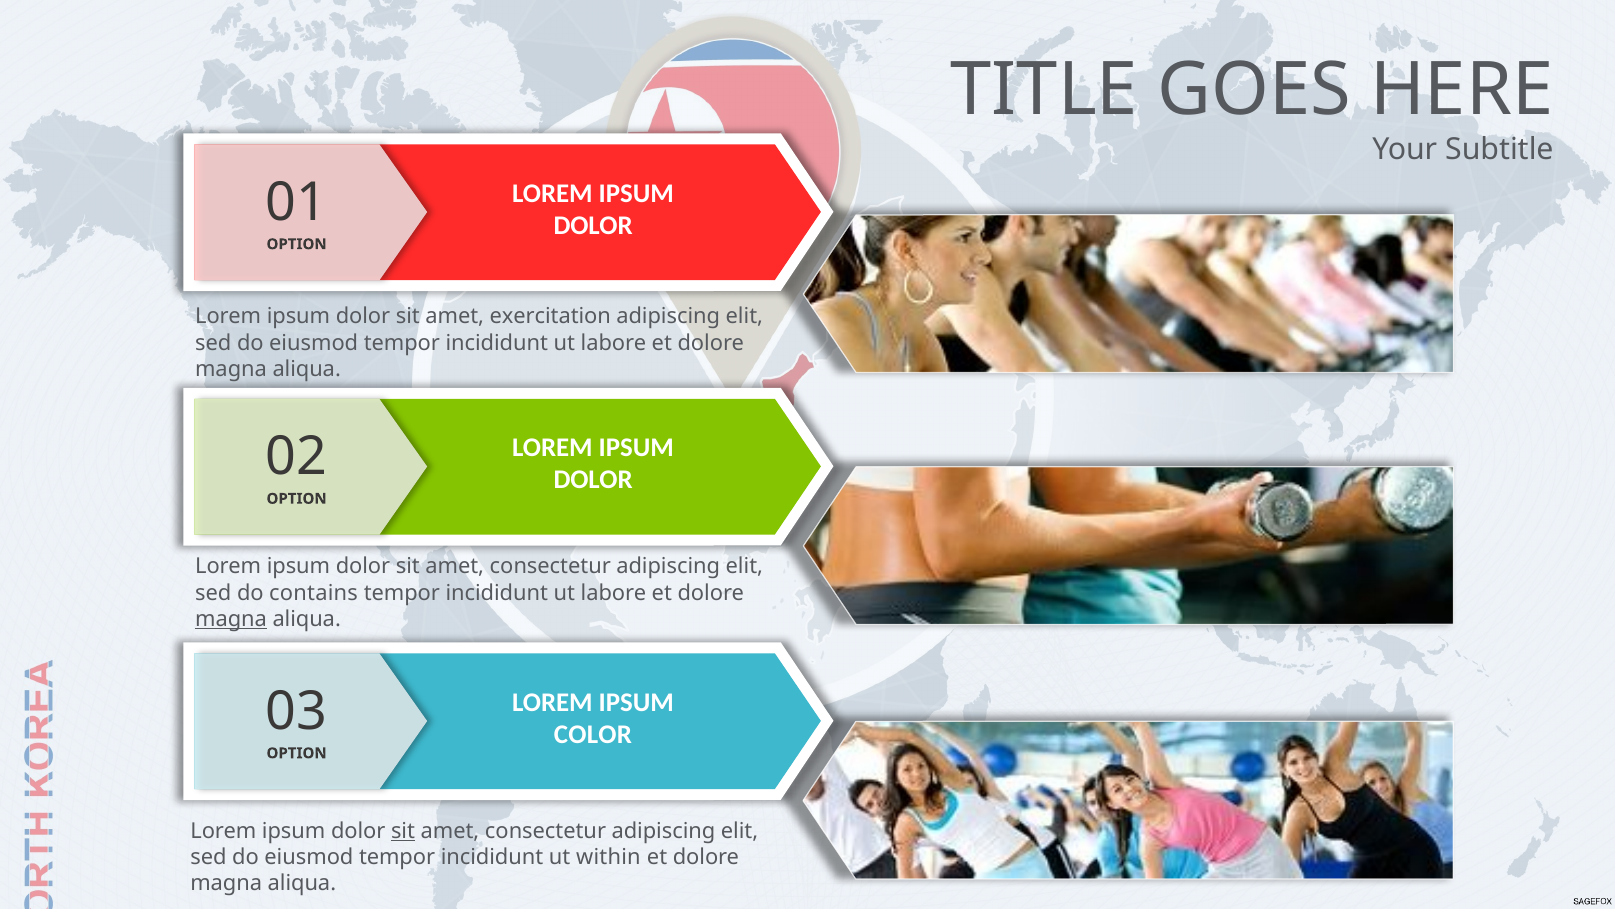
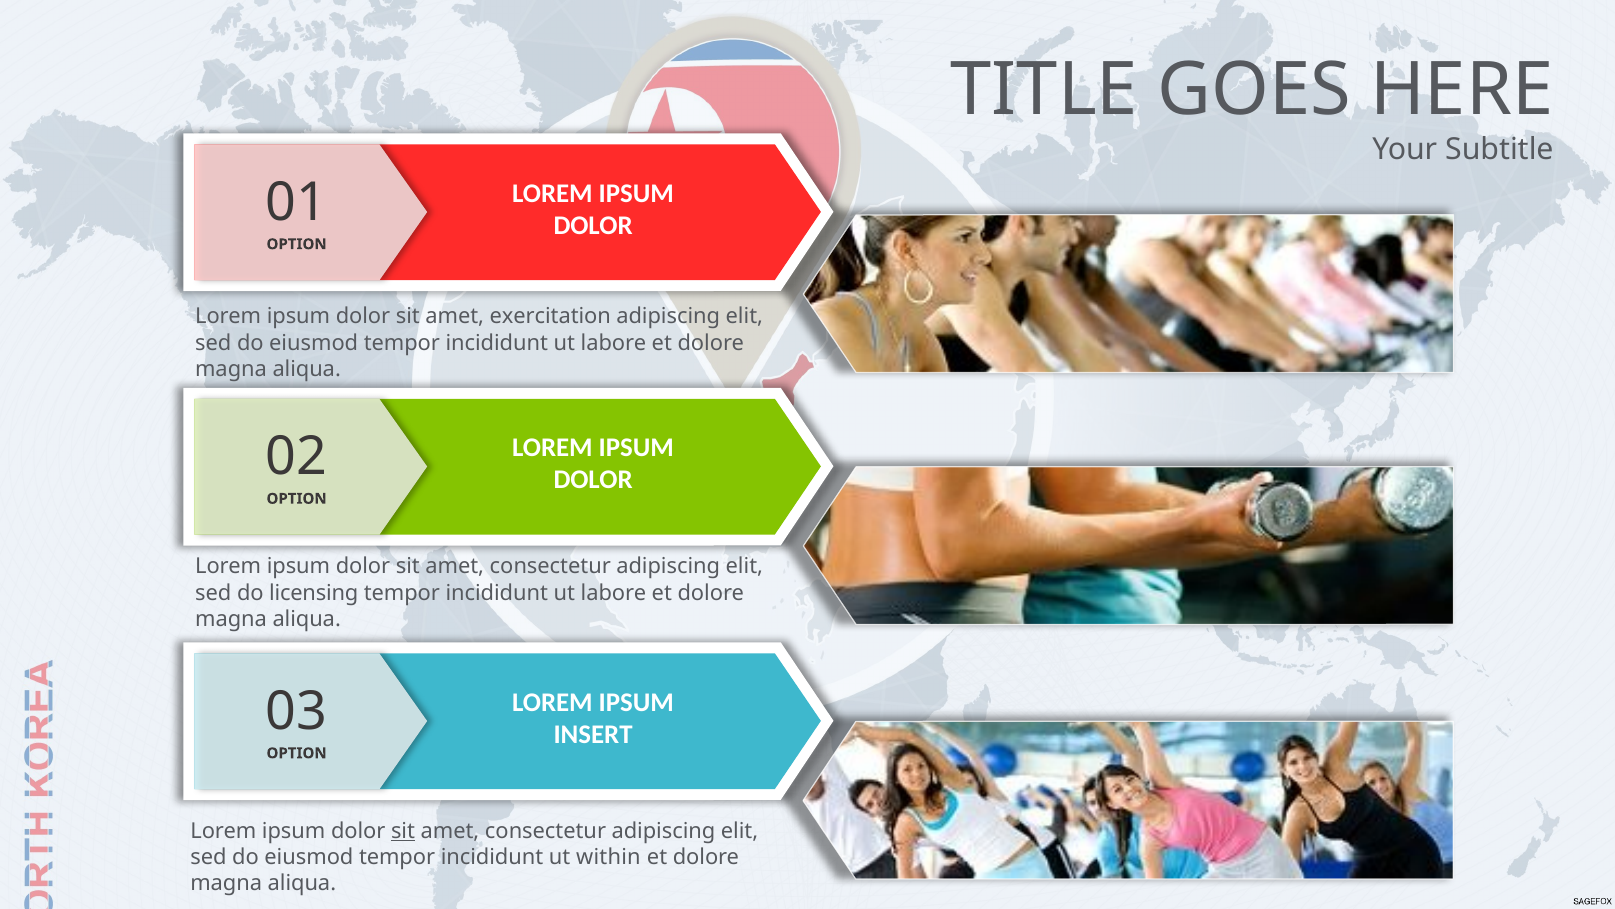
contains: contains -> licensing (314, 593)
magna underline: present -> none (231, 619)
COLOR: COLOR -> INSERT (593, 734)
